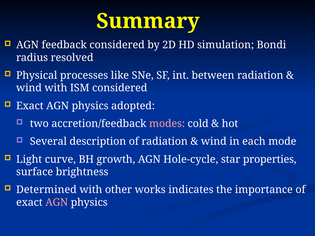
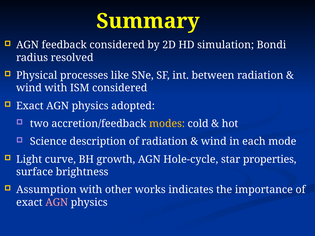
modes colour: pink -> yellow (167, 124)
Several: Several -> Science (48, 142)
Determined: Determined -> Assumption (46, 190)
